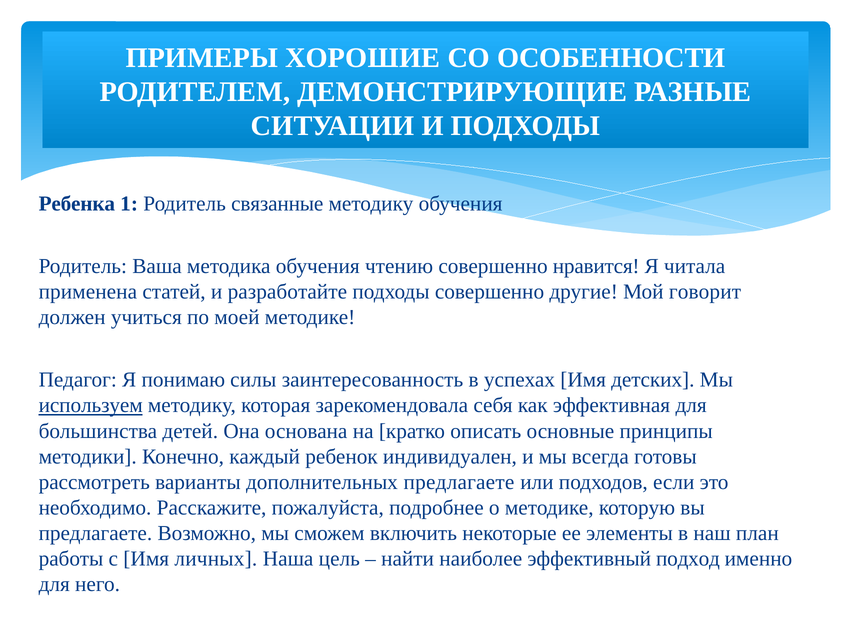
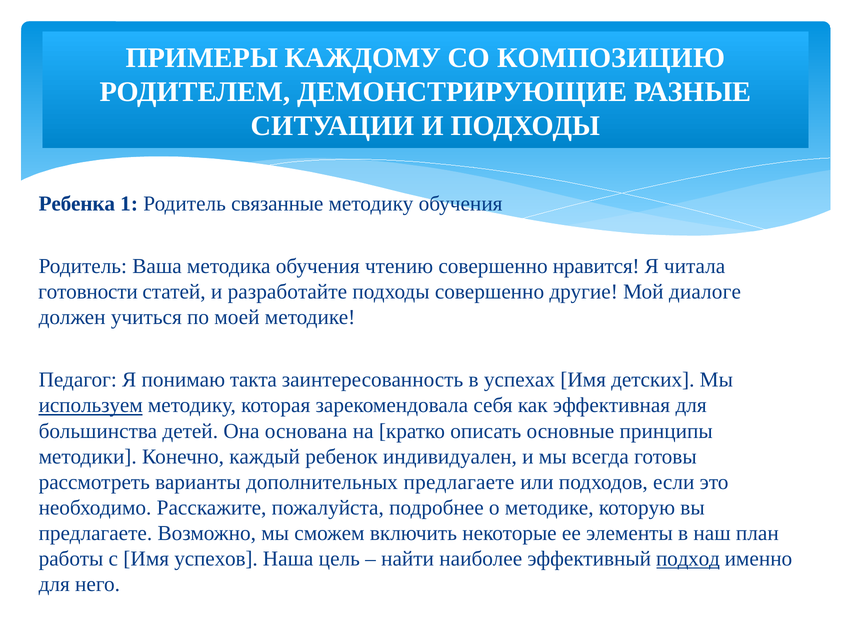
ХОРОШИЕ: ХОРОШИЕ -> КАЖДОМУ (363, 58)
ОСОБЕННОСТИ: ОСОБЕННОСТИ -> КОМПОЗИЦИЮ (611, 58)
применена: применена -> готовности (88, 292)
говорит: говорит -> диалоге (705, 292)
силы: силы -> такта (253, 379)
личных: личных -> успехов (216, 558)
подход underline: none -> present (688, 558)
